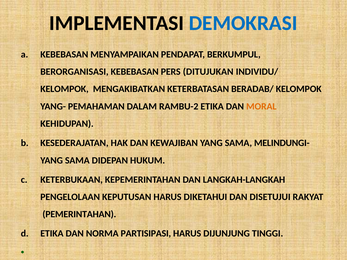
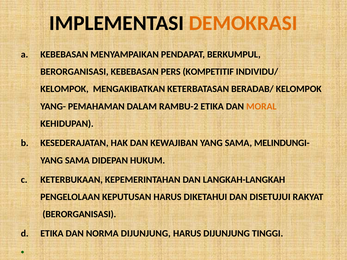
DEMOKRASI colour: blue -> orange (243, 23)
DITUJUKAN: DITUJUKAN -> KOMPETITIF (208, 72)
PEMERINTAHAN: PEMERINTAHAN -> BERORGANISASI (79, 214)
NORMA PARTISIPASI: PARTISIPASI -> DIJUNJUNG (146, 234)
